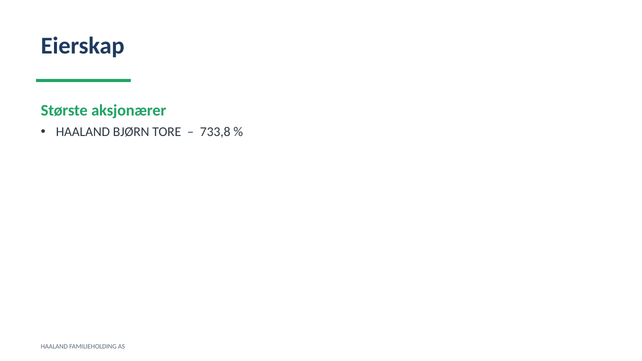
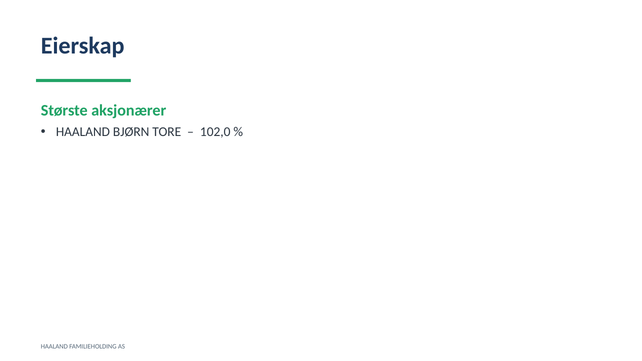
733,8: 733,8 -> 102,0 (215, 132)
